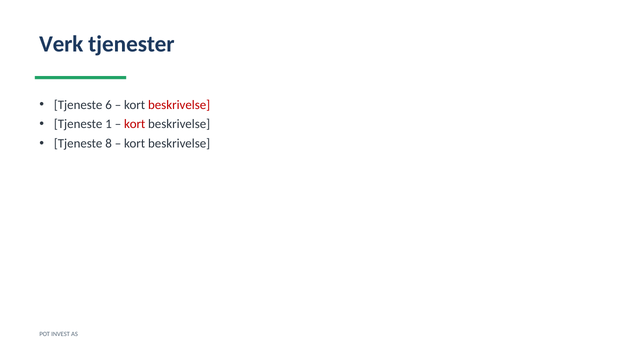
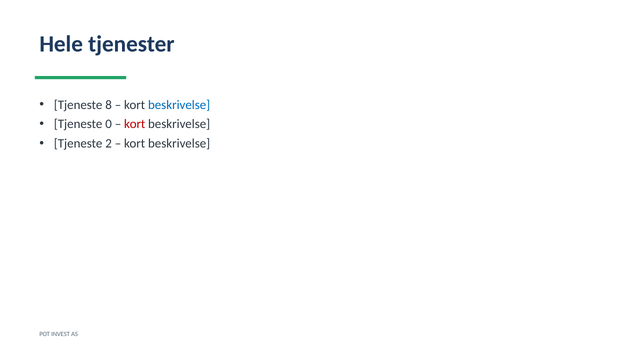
Verk: Verk -> Hele (61, 44)
6: 6 -> 8 (109, 105)
beskrivelse colour: red -> blue (179, 105)
1: 1 -> 0 (109, 124)
8: 8 -> 2 (109, 144)
